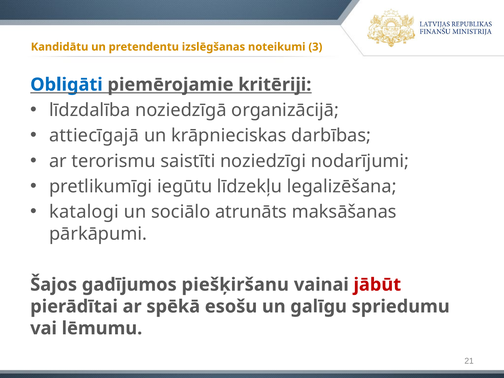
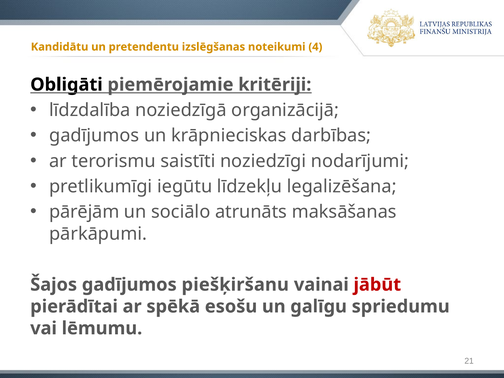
3: 3 -> 4 (315, 47)
Obligāti colour: blue -> black (66, 85)
attiecīgajā: attiecīgajā -> gadījumos (94, 136)
katalogi: katalogi -> pārējām (84, 212)
